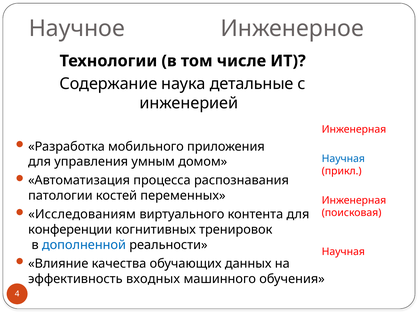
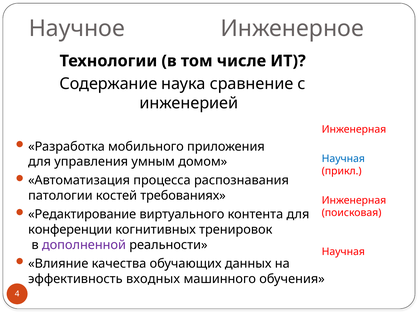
детальные: детальные -> сравнение (252, 84)
переменных: переменных -> требованиях (183, 196)
Исследованиям: Исследованиям -> Редактирование (82, 215)
дополненной colour: blue -> purple (84, 245)
